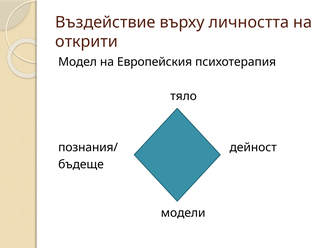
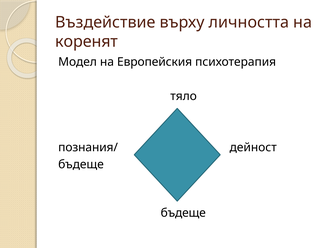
открити: открити -> коренят (87, 42)
модели: модели -> бъдеще (183, 213)
